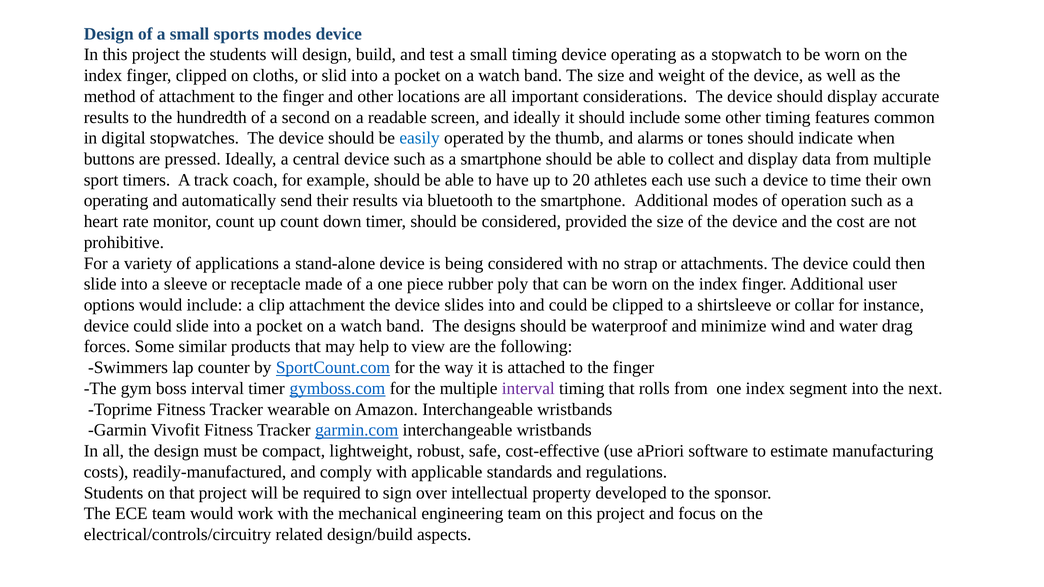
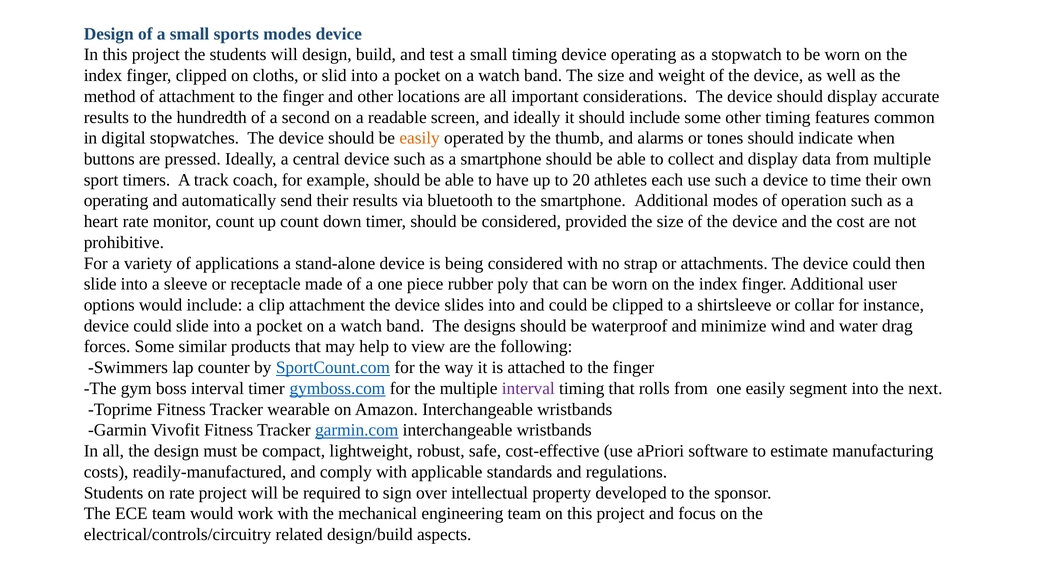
easily colour: blue -> orange (420, 138)
one index: index -> easily (765, 389)
on that: that -> rate (182, 493)
